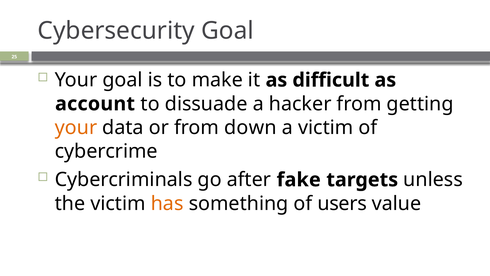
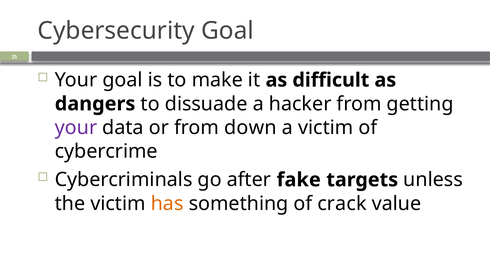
account: account -> dangers (95, 104)
your colour: orange -> purple (76, 127)
users: users -> crack (342, 203)
